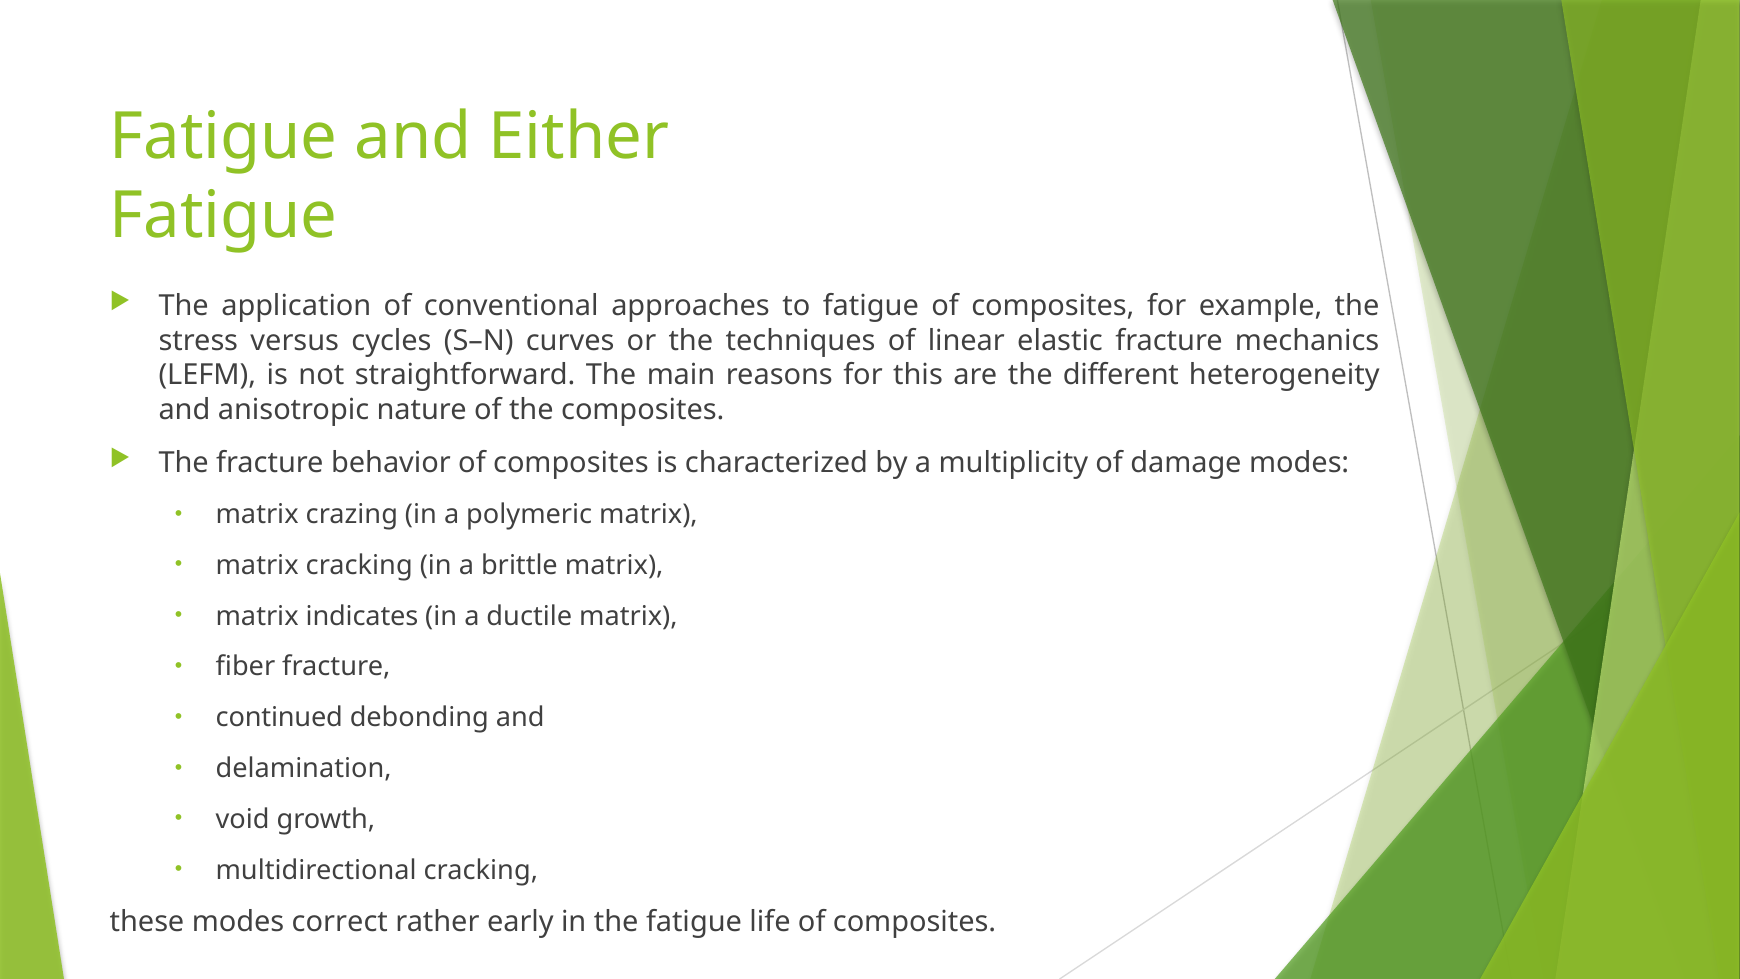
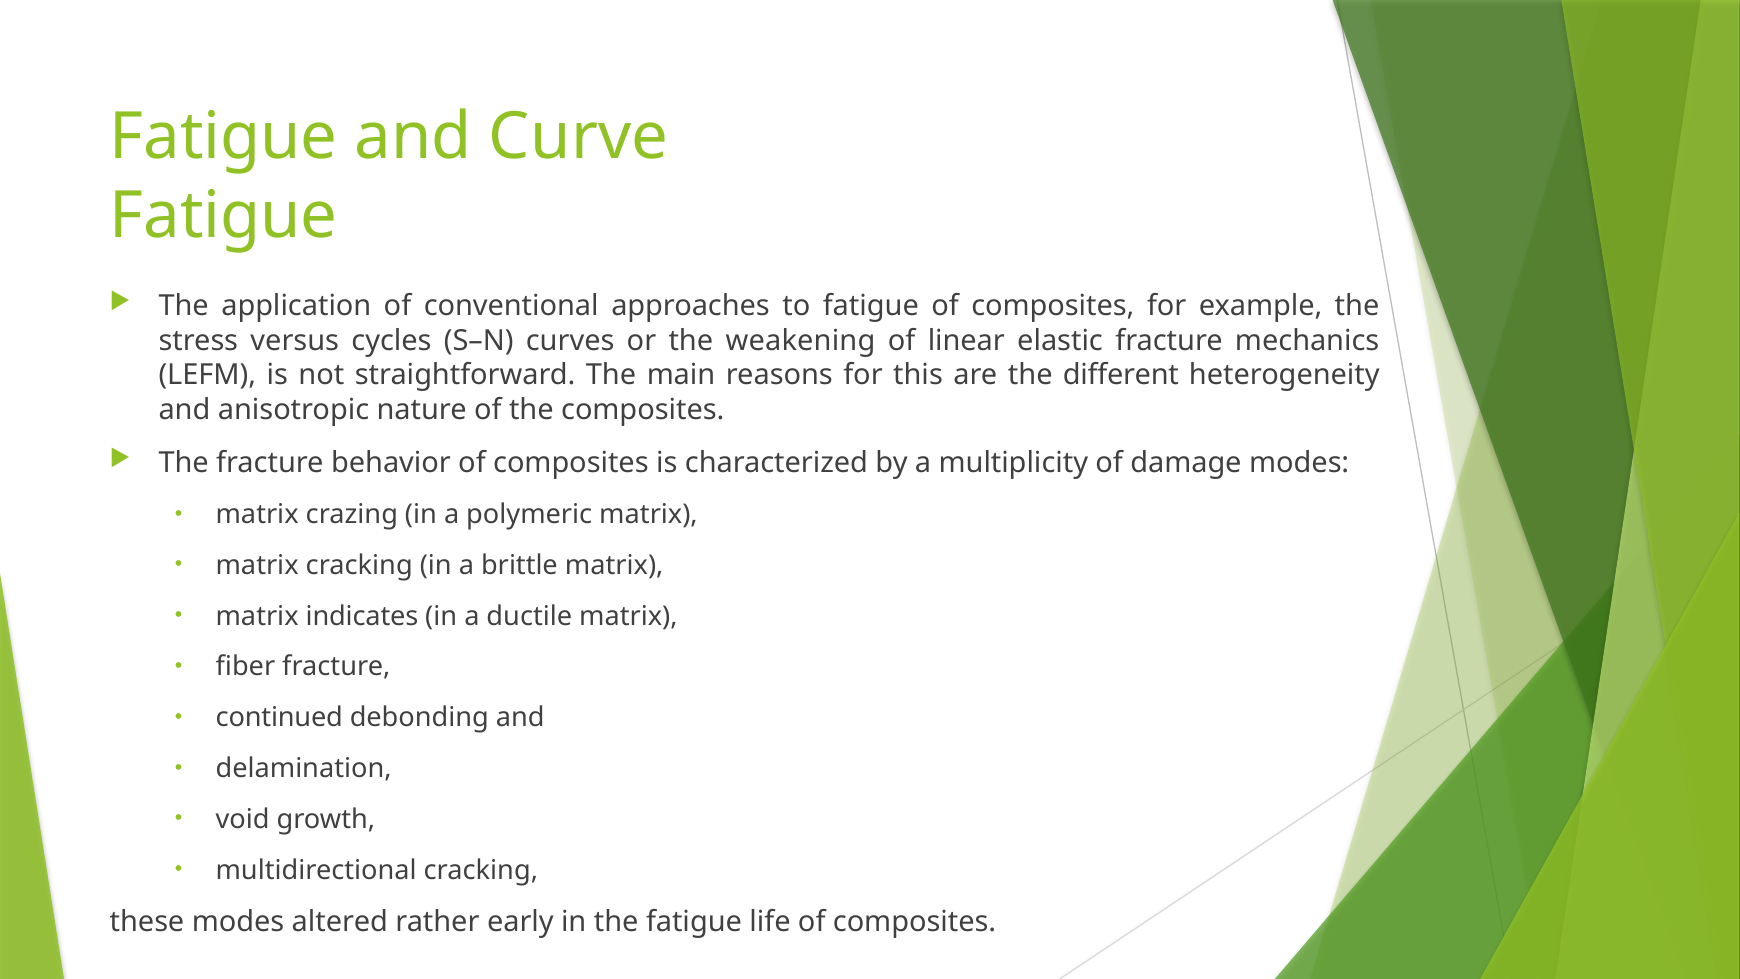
Either: Either -> Curve (579, 137)
techniques: techniques -> weakening (800, 340)
correct: correct -> altered (340, 922)
